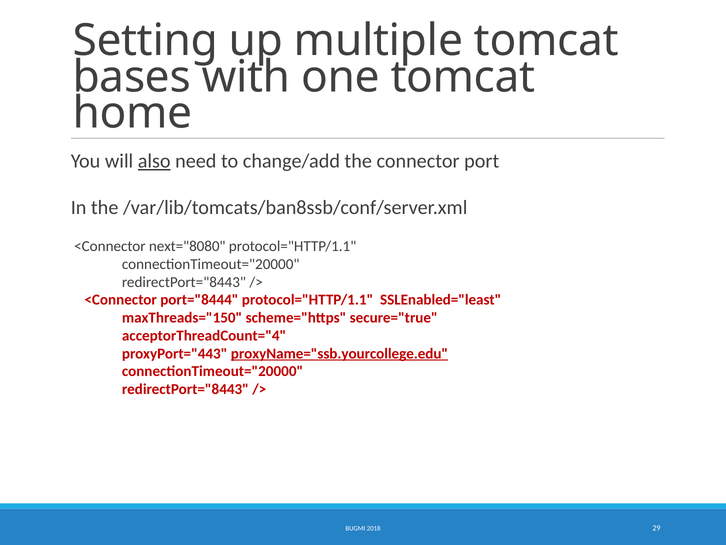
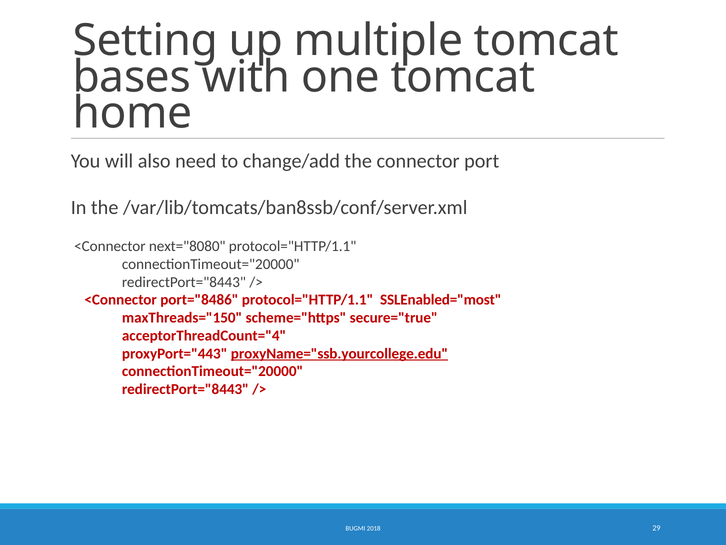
also underline: present -> none (154, 161)
port="8444: port="8444 -> port="8486 (199, 300)
SSLEnabled="least: SSLEnabled="least -> SSLEnabled="most (441, 300)
